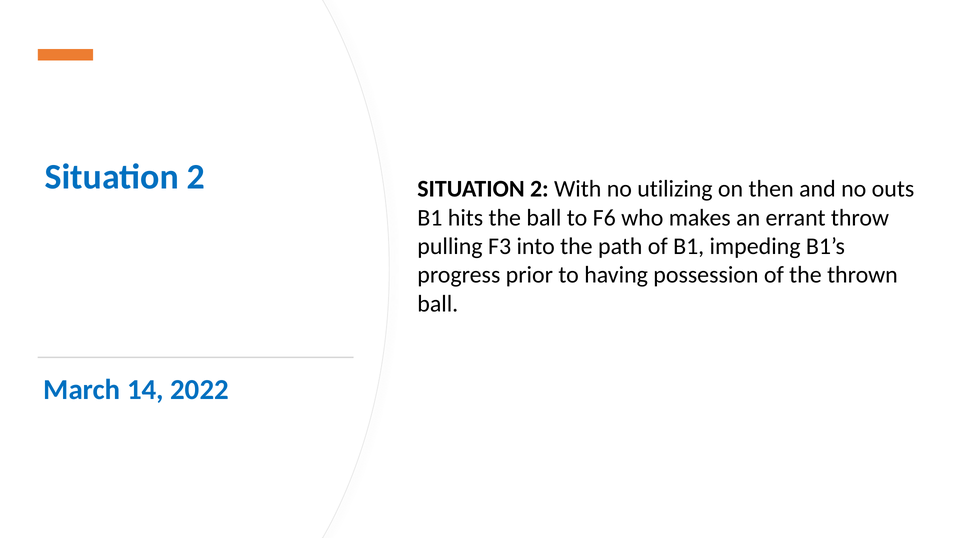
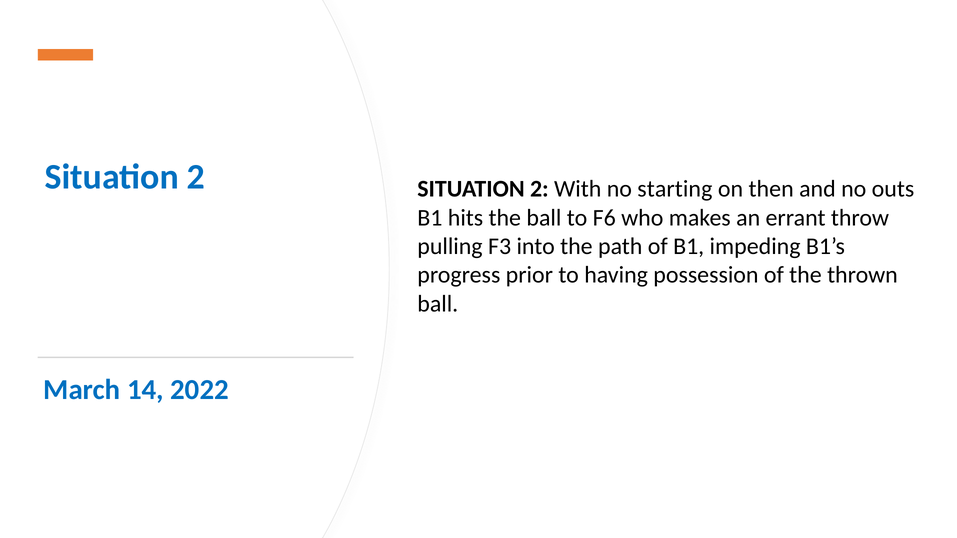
utilizing: utilizing -> starting (675, 189)
